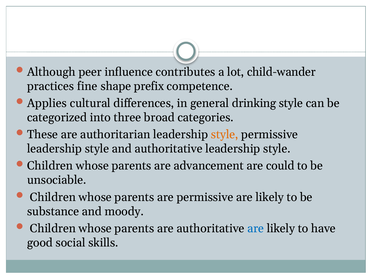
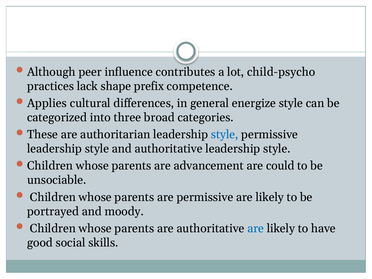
child-wander: child-wander -> child-psycho (281, 72)
fine: fine -> lack (87, 86)
drinking: drinking -> energize (254, 103)
style colour: orange -> blue (225, 135)
substance: substance -> portrayed (53, 211)
